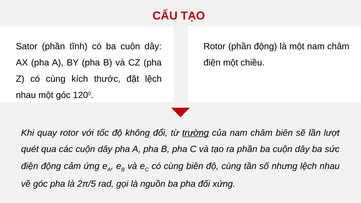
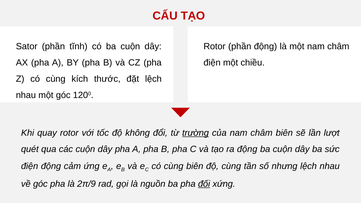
ra phần: phần -> động (247, 149)
2π/5: 2π/5 -> 2π/9 (86, 184)
đối underline: none -> present (204, 184)
